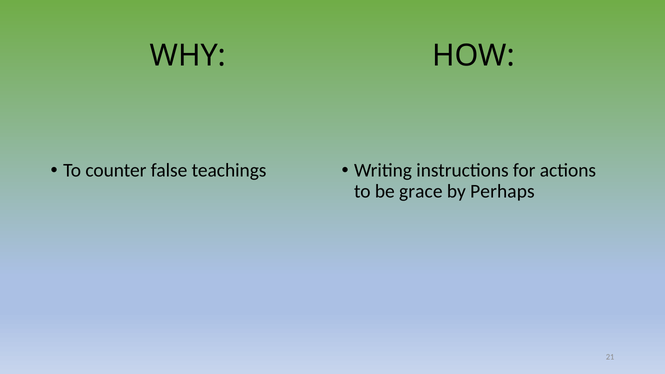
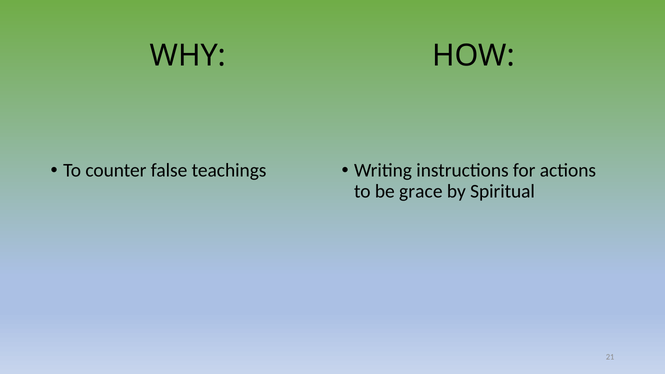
Perhaps: Perhaps -> Spiritual (503, 191)
